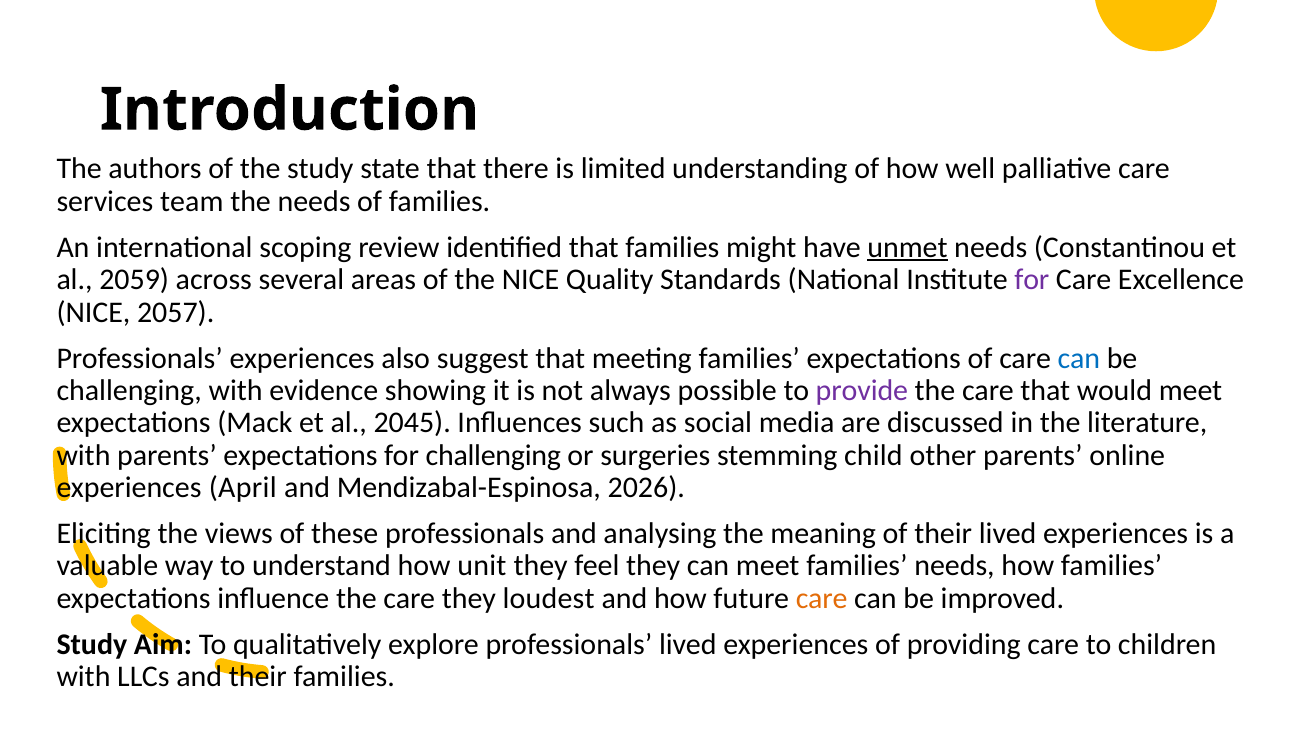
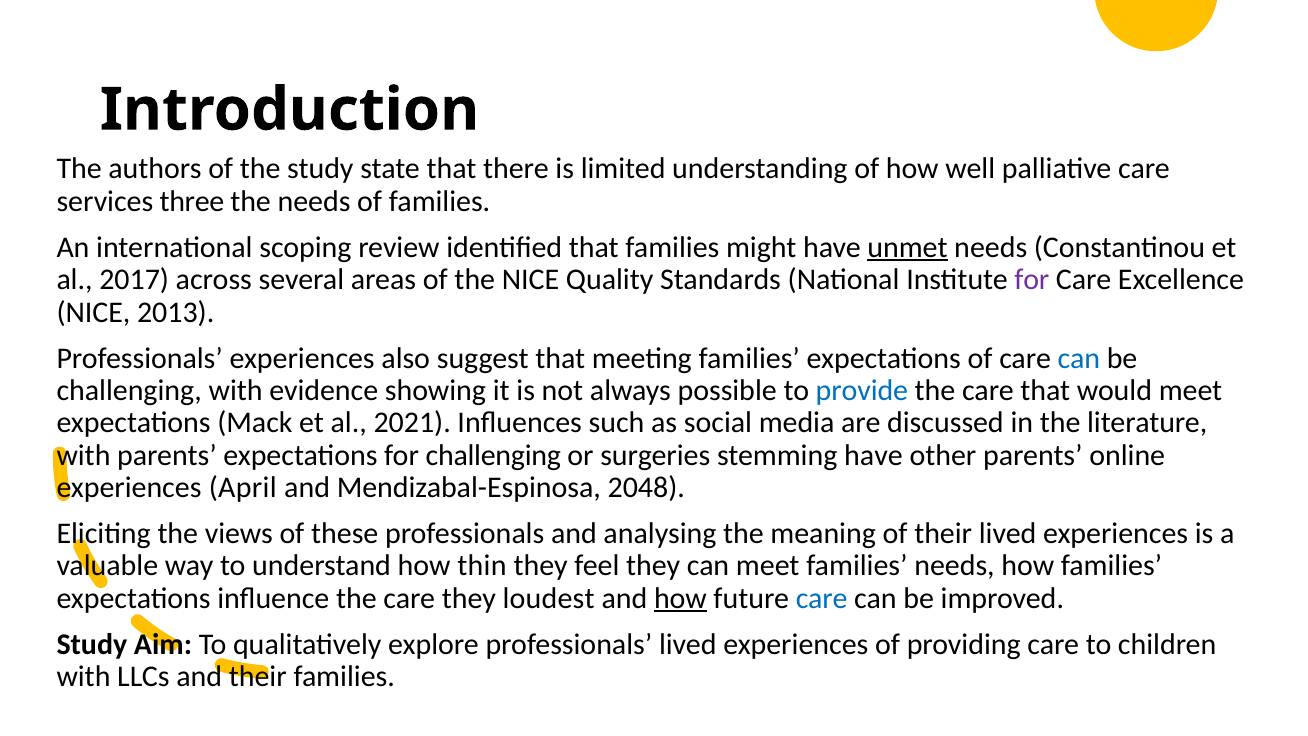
team: team -> three (192, 201)
2059: 2059 -> 2017 (134, 280)
2057: 2057 -> 2013 (176, 312)
provide colour: purple -> blue (862, 390)
2045: 2045 -> 2021 (412, 423)
stemming child: child -> have (873, 455)
2026: 2026 -> 2048 (646, 487)
unit: unit -> thin (482, 566)
how underline: none -> present (680, 598)
care colour: orange -> blue (822, 598)
